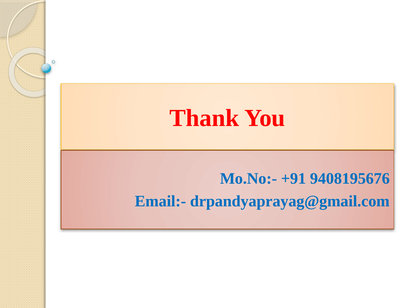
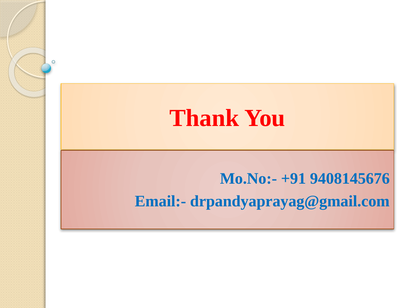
9408195676: 9408195676 -> 9408145676 (350, 179)
